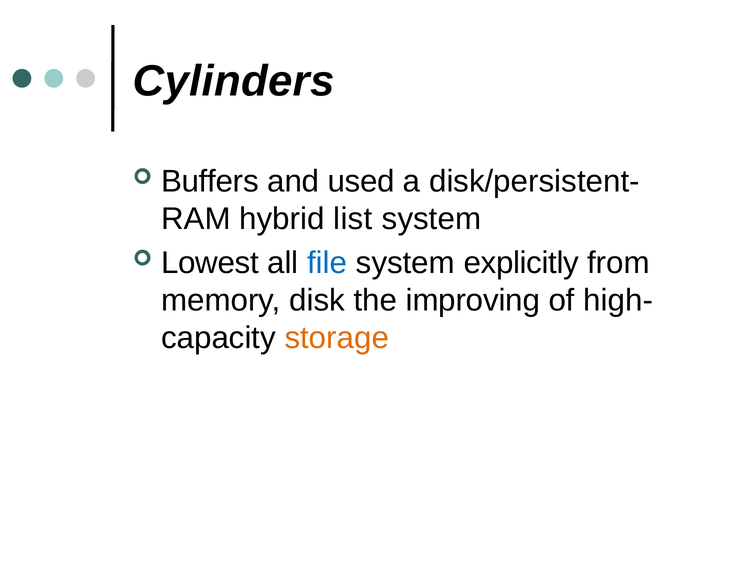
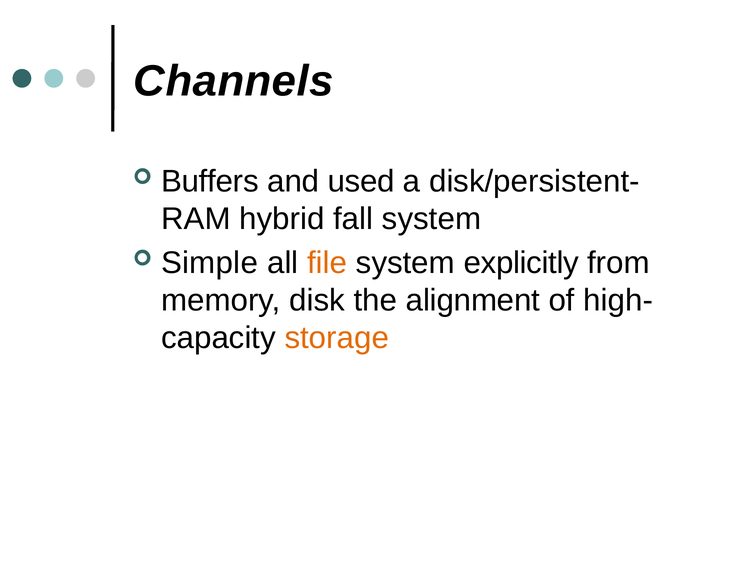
Cylinders: Cylinders -> Channels (234, 82)
list: list -> fall (353, 219)
Lowest: Lowest -> Simple (210, 263)
file colour: blue -> orange (327, 263)
improving: improving -> alignment (473, 300)
